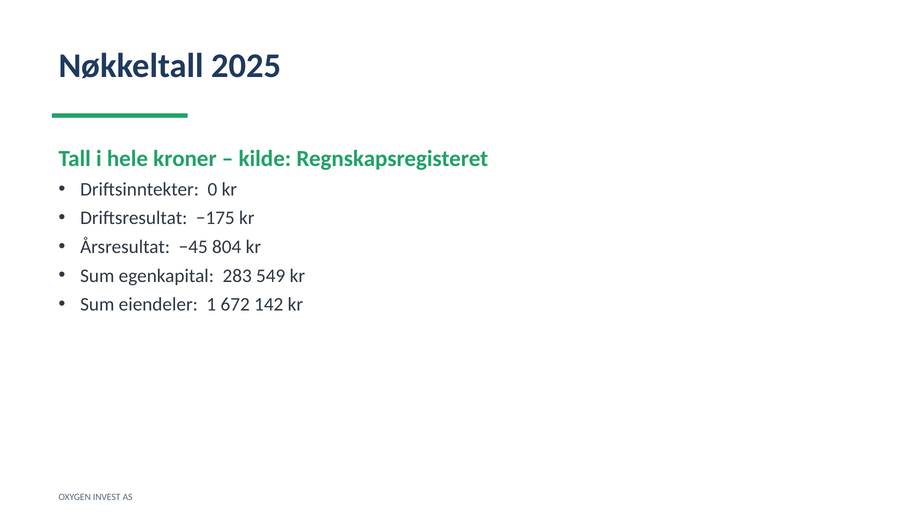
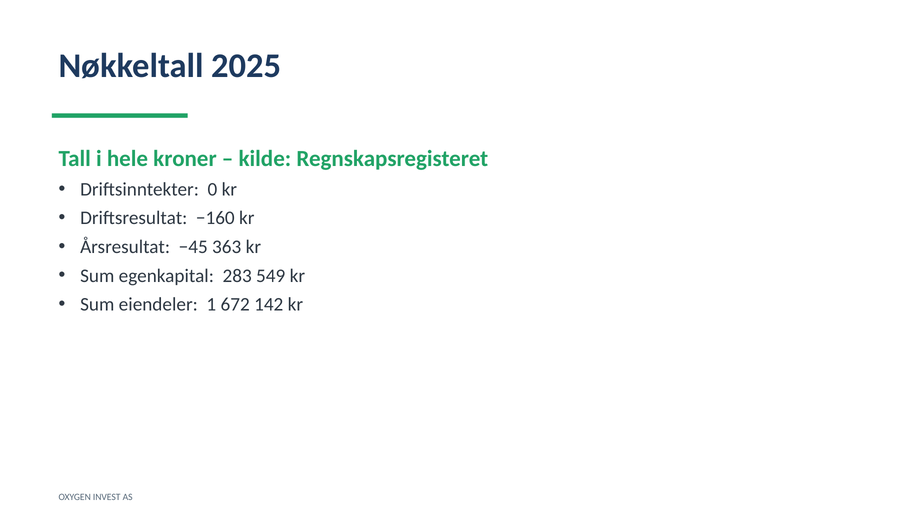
−175: −175 -> −160 (215, 218)
804: 804 -> 363 (227, 247)
